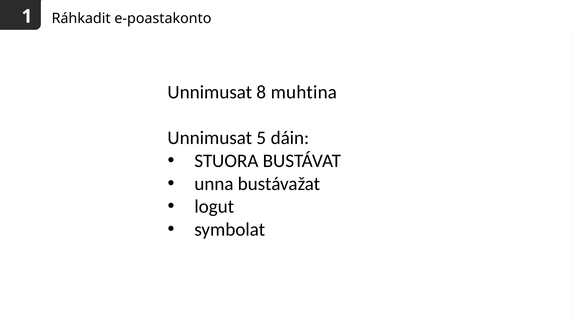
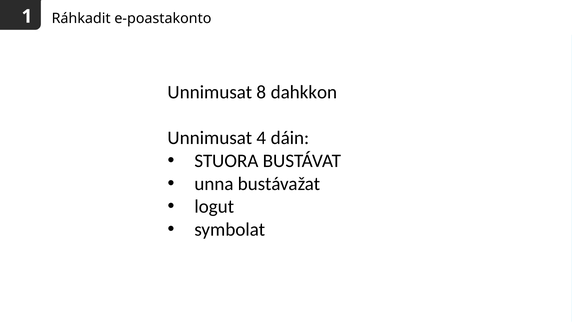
muhtina: muhtina -> dahkkon (304, 92)
5: 5 -> 4 (261, 138)
